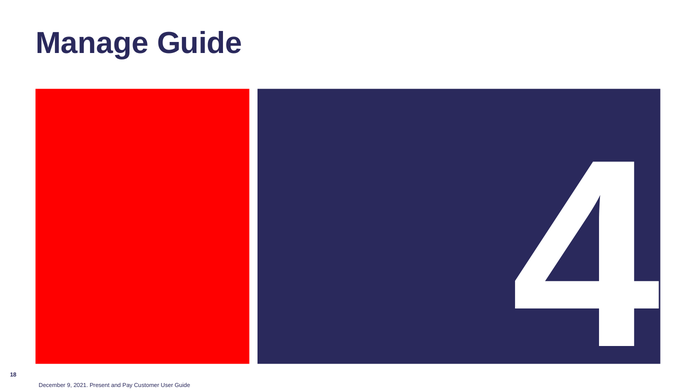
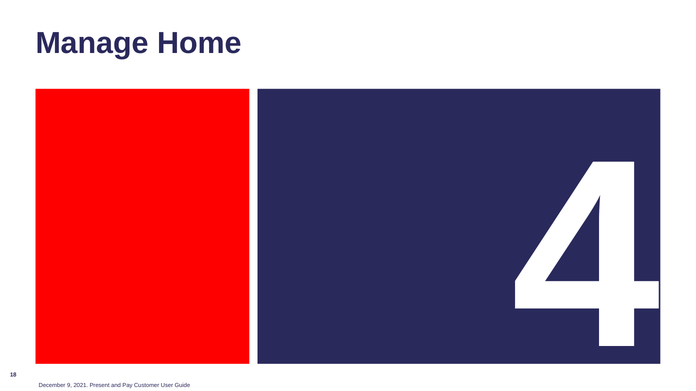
Manage Guide: Guide -> Home (199, 44)
